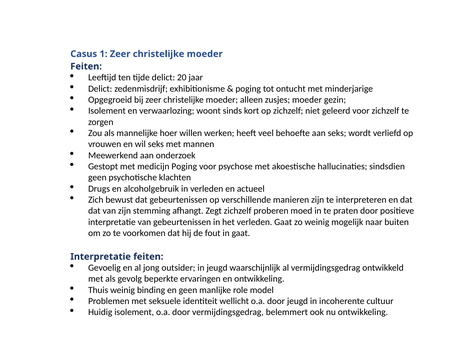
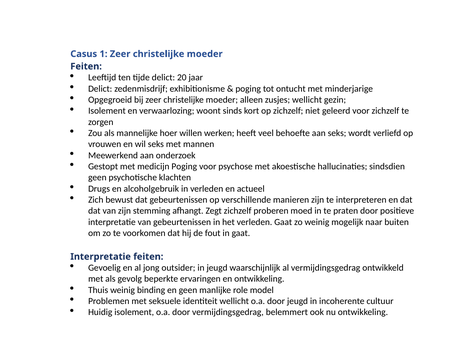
zusjes moeder: moeder -> wellicht (307, 100)
